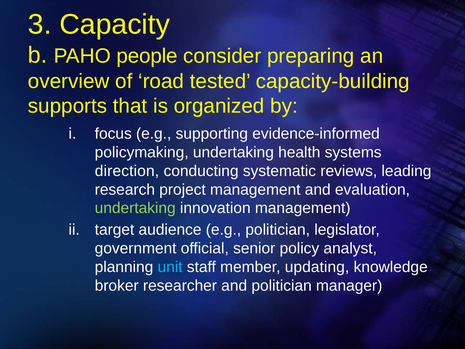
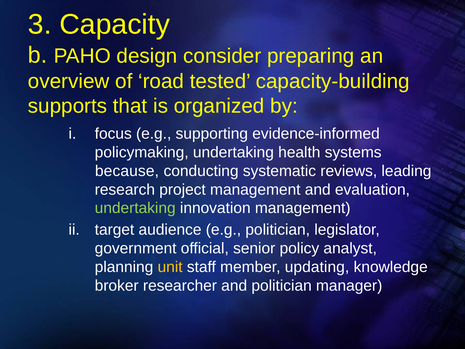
people: people -> design (147, 56)
direction: direction -> because (127, 171)
unit colour: light blue -> yellow (170, 267)
